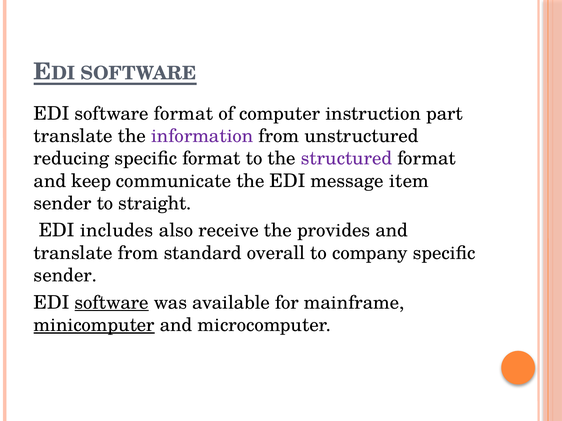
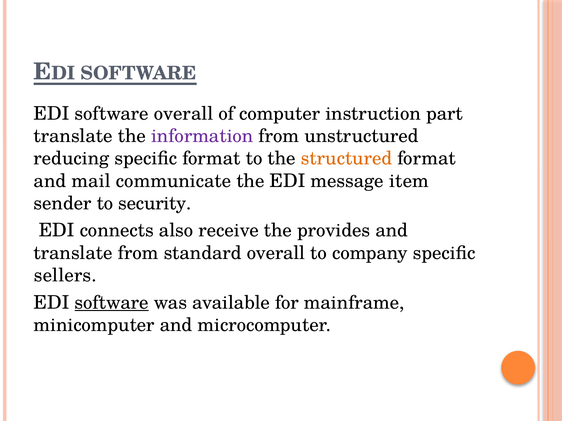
software format: format -> overall (184, 114)
structured colour: purple -> orange (347, 159)
keep: keep -> mail (91, 181)
straight: straight -> security (155, 204)
includes: includes -> connects (117, 231)
sender: sender -> sellers (65, 276)
minicomputer underline: present -> none (94, 325)
